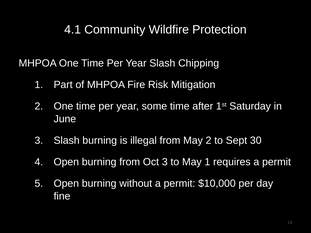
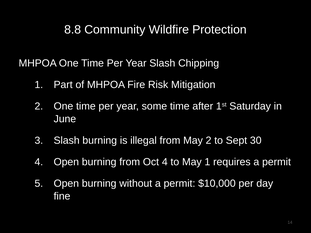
4.1: 4.1 -> 8.8 (73, 30)
Oct 3: 3 -> 4 (165, 162)
